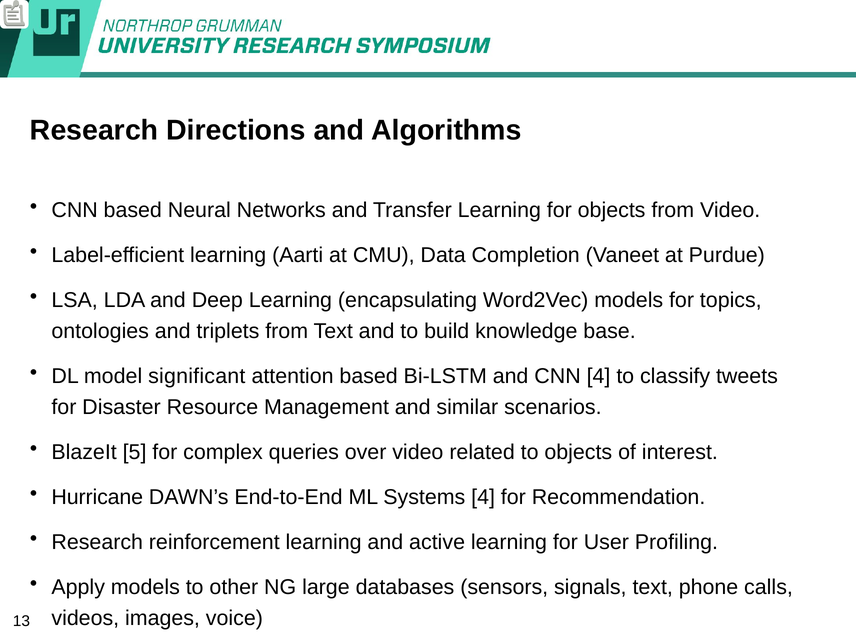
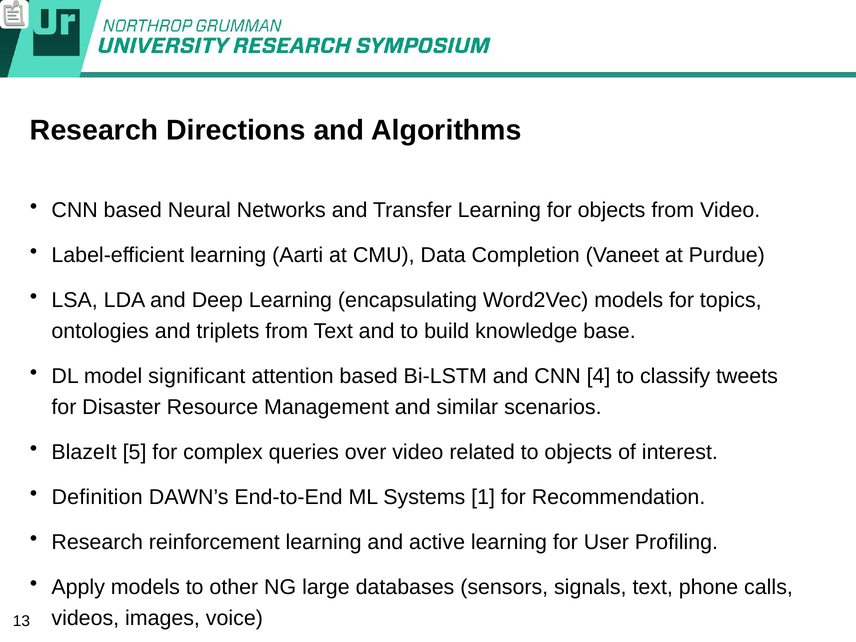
Hurricane: Hurricane -> Definition (97, 497)
Systems 4: 4 -> 1 (483, 497)
